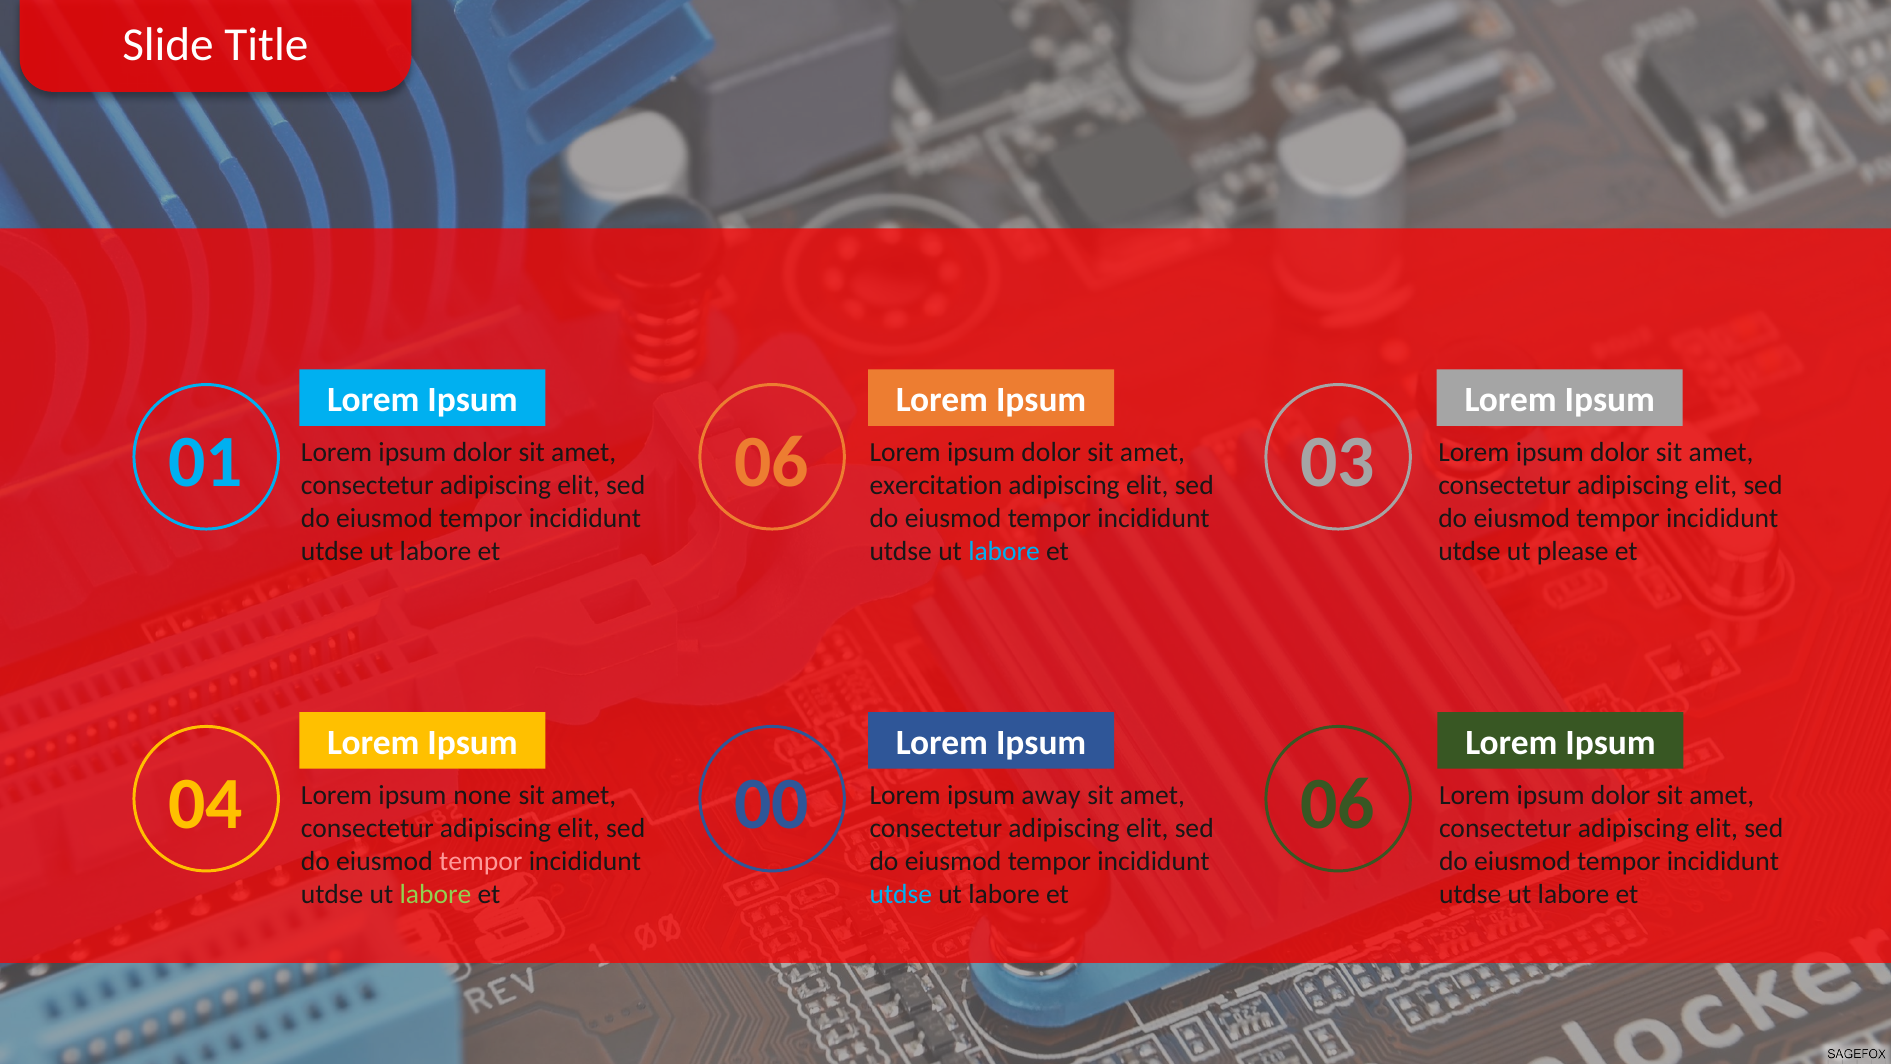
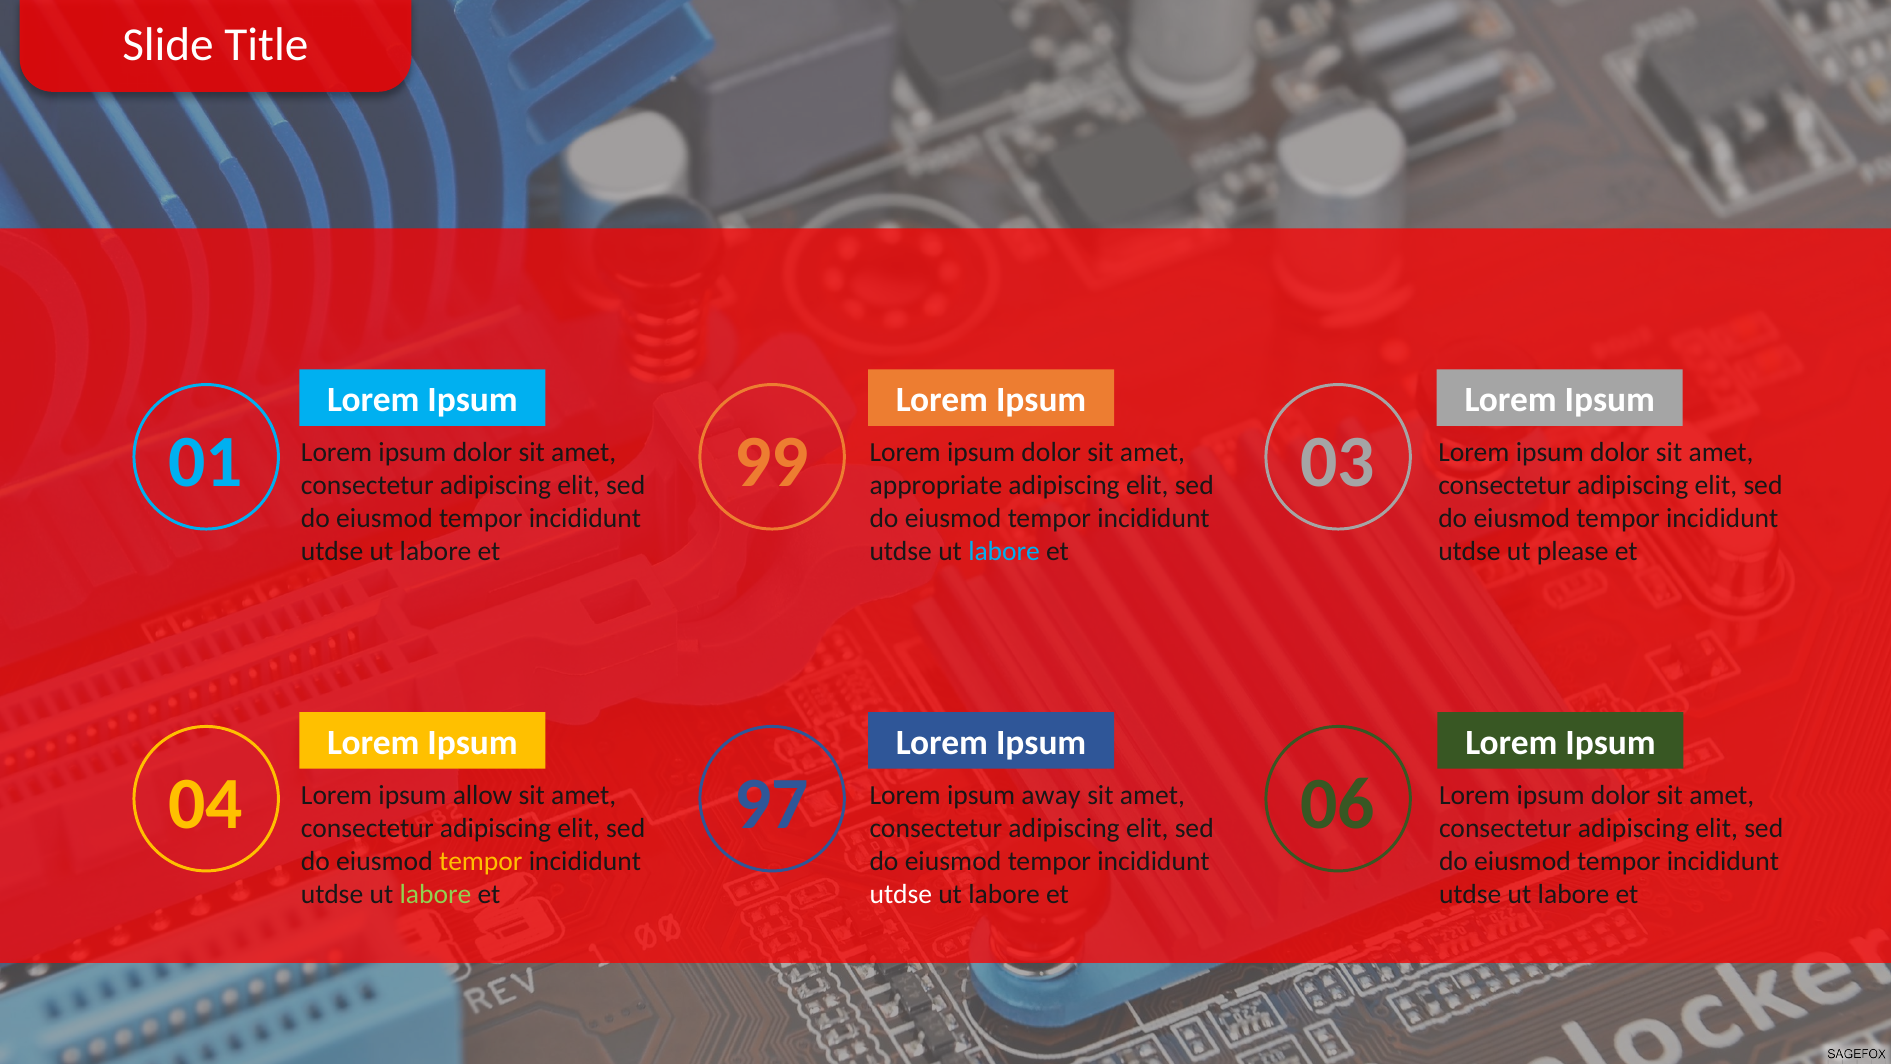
01 06: 06 -> 99 (772, 462)
exercitation: exercitation -> appropriate (936, 485)
00: 00 -> 97 (772, 804)
none: none -> allow (483, 795)
tempor colour: pink -> yellow (481, 861)
utdse colour: light blue -> white (901, 894)
